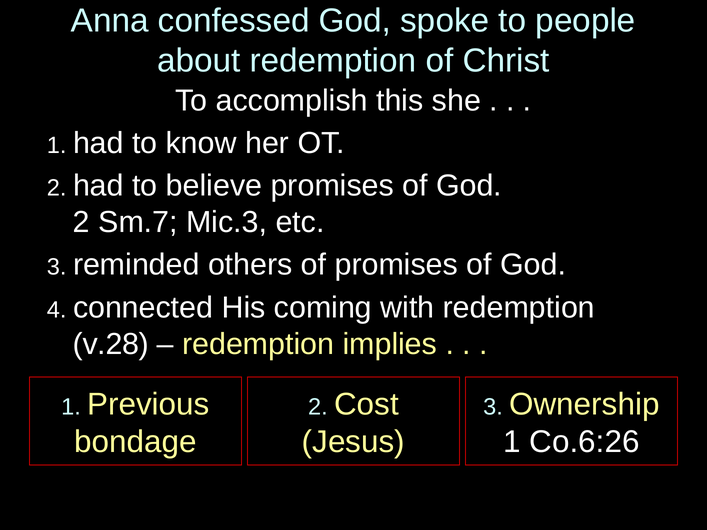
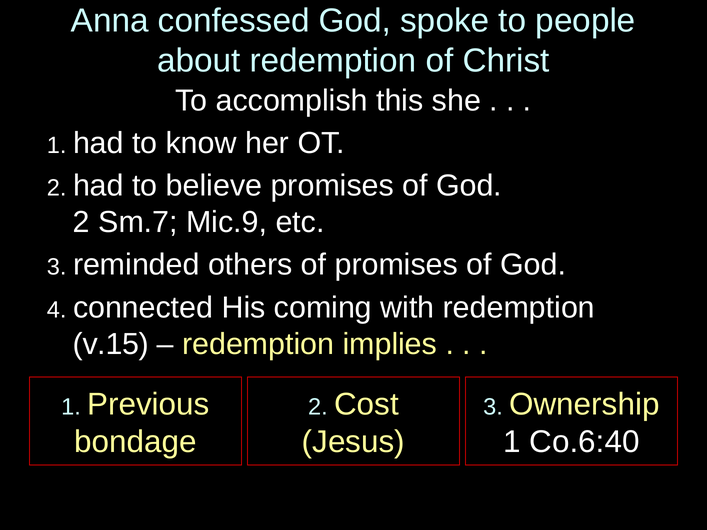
Mic.3: Mic.3 -> Mic.9 (227, 222)
v.28: v.28 -> v.15 (111, 344)
Co.6:26: Co.6:26 -> Co.6:40 (584, 442)
